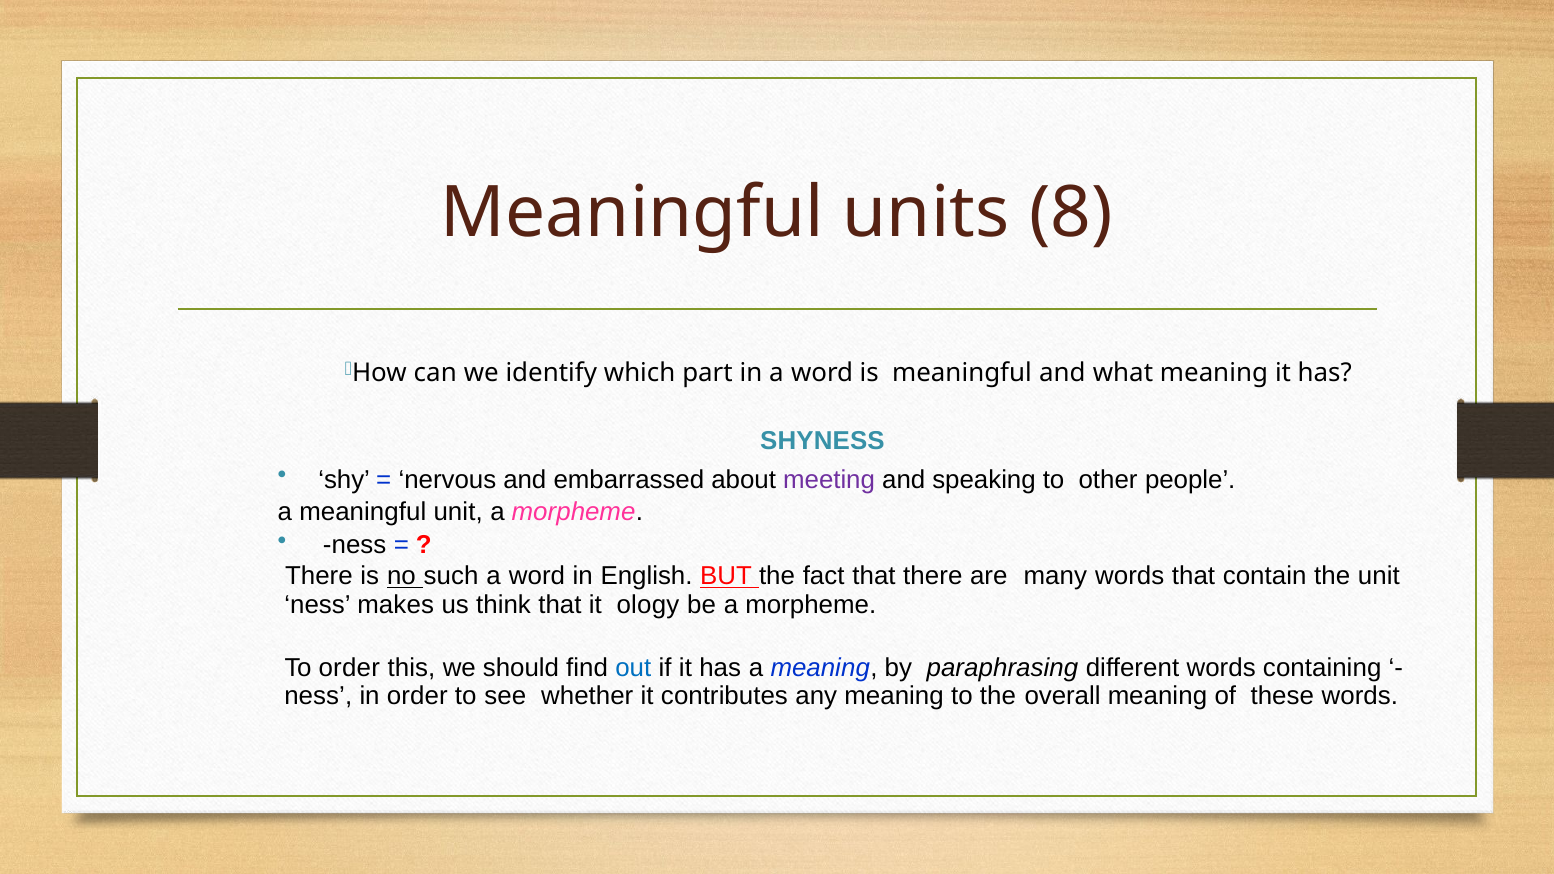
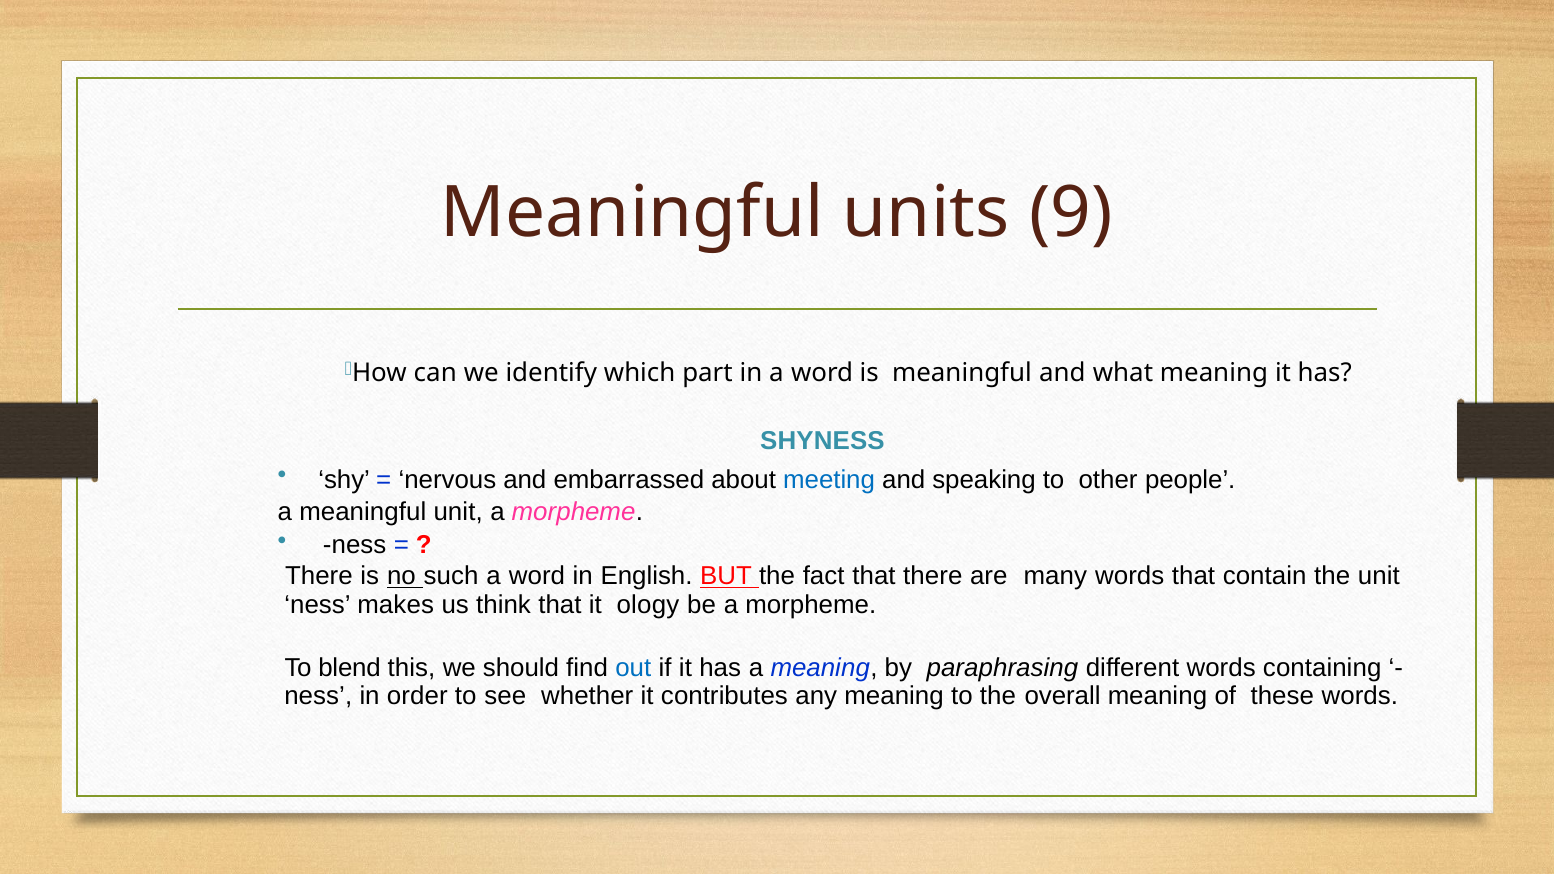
8: 8 -> 9 (1071, 213)
meeting colour: purple -> blue (829, 480)
To order: order -> blend (350, 668)
